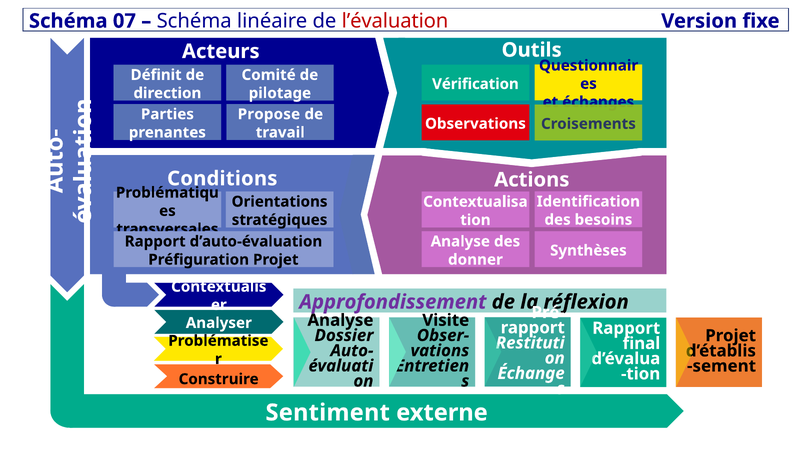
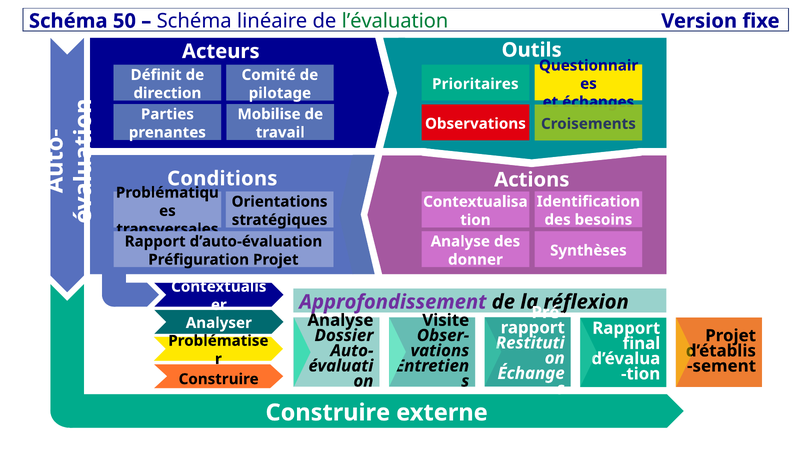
07: 07 -> 50 (124, 21)
l’évaluation colour: red -> green (395, 21)
Vérification: Vérification -> Prioritaires (475, 84)
Propose: Propose -> Mobilise (269, 114)
Sentiment: Sentiment -> Construire (328, 412)
